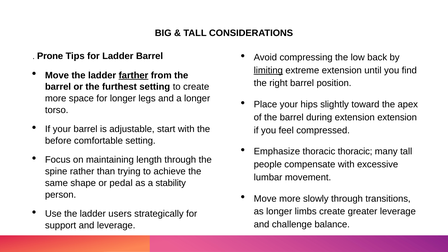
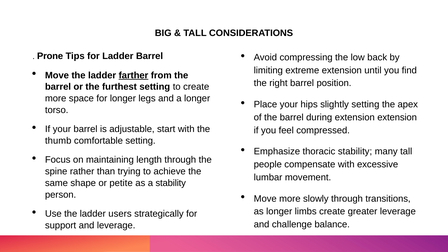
limiting underline: present -> none (268, 70)
slightly toward: toward -> setting (365, 105)
before: before -> thumb (58, 141)
thoracic thoracic: thoracic -> stability (355, 152)
pedal: pedal -> petite (121, 183)
